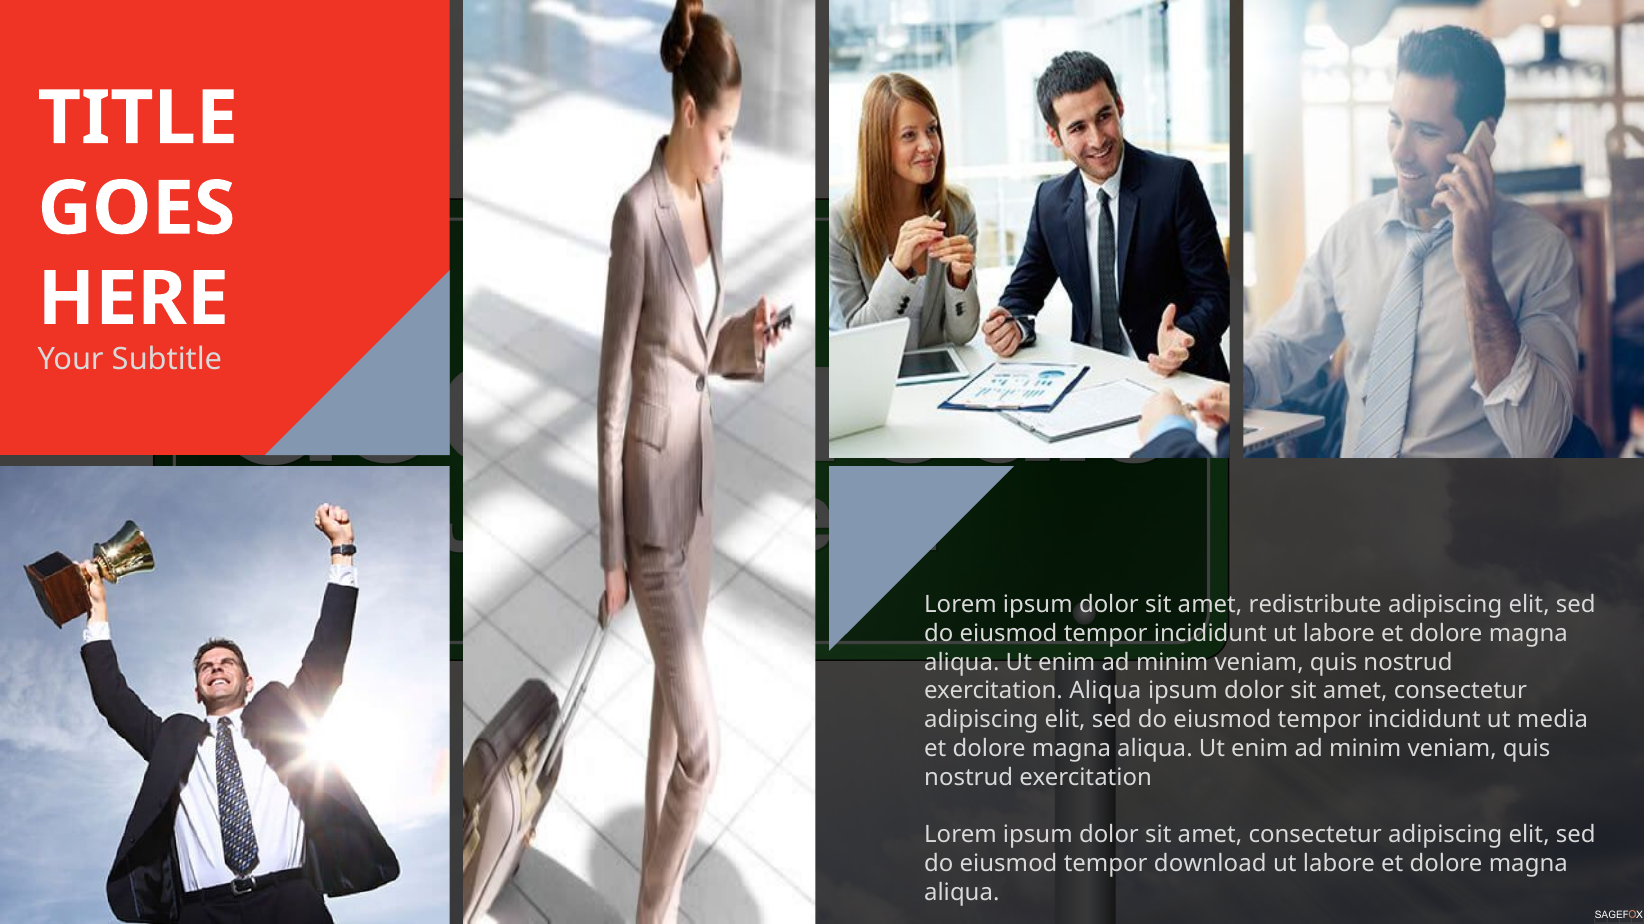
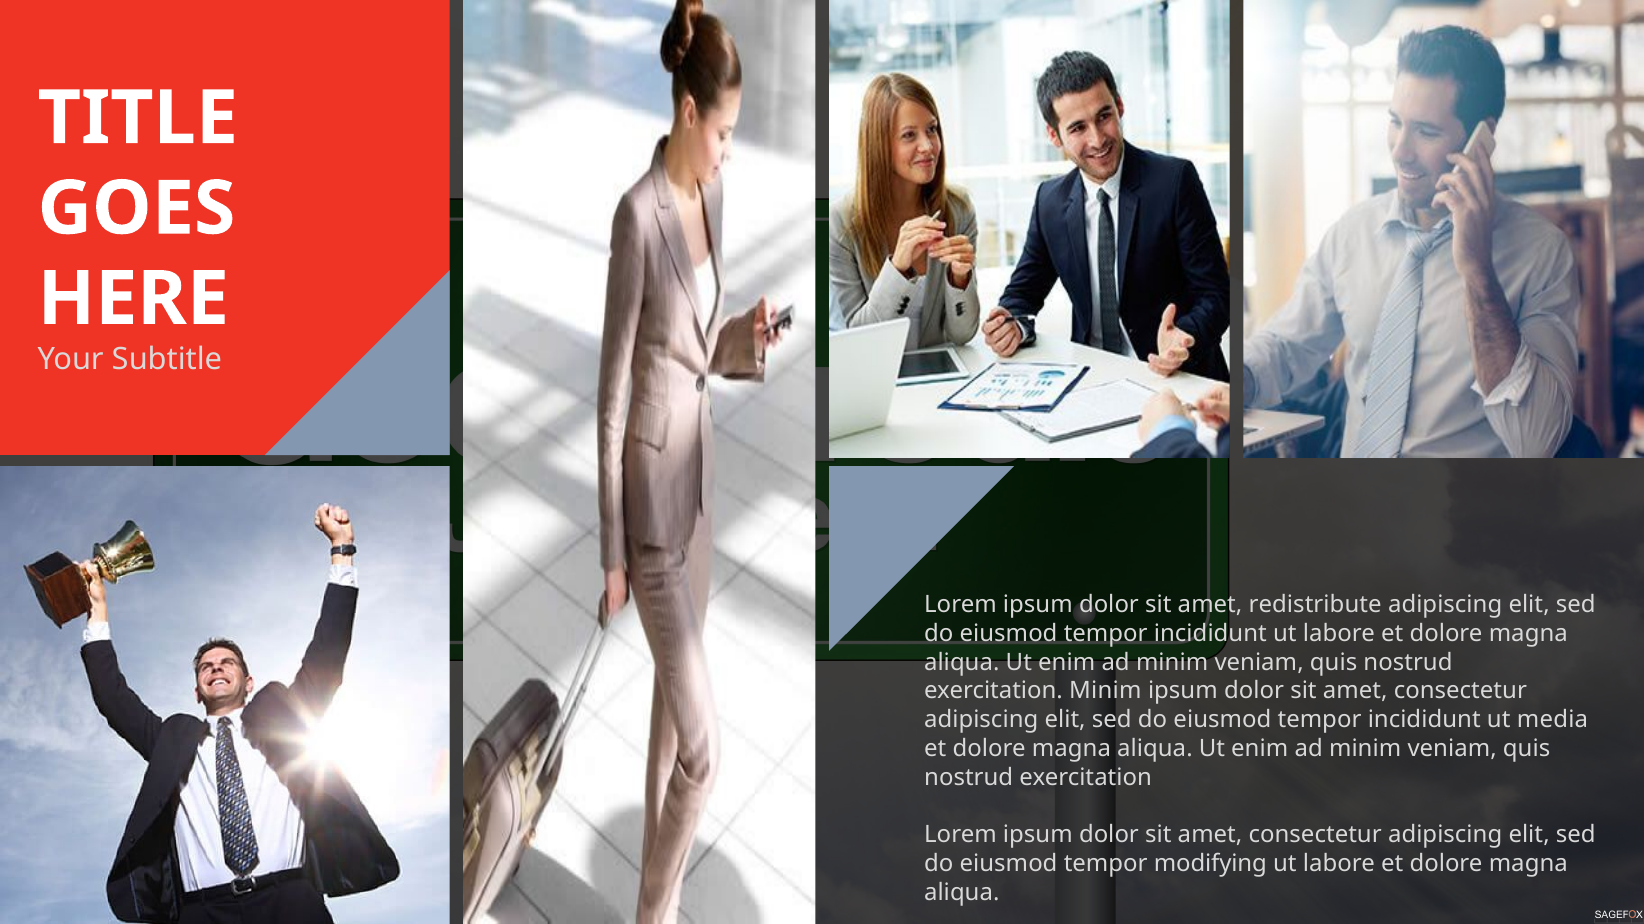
exercitation Aliqua: Aliqua -> Minim (1105, 691)
download: download -> modifying (1210, 864)
